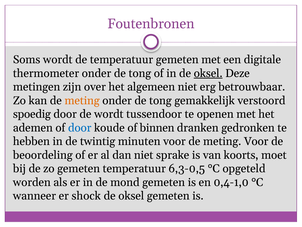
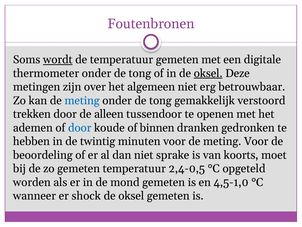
wordt underline: none -> present (58, 60)
meting colour: orange -> blue (82, 100)
spoedig: spoedig -> trekken (32, 114)
de wordt: wordt -> alleen (109, 114)
6,3-0,5: 6,3-0,5 -> 2,4-0,5 (187, 168)
0,4-1,0: 0,4-1,0 -> 4,5-1,0 (231, 182)
